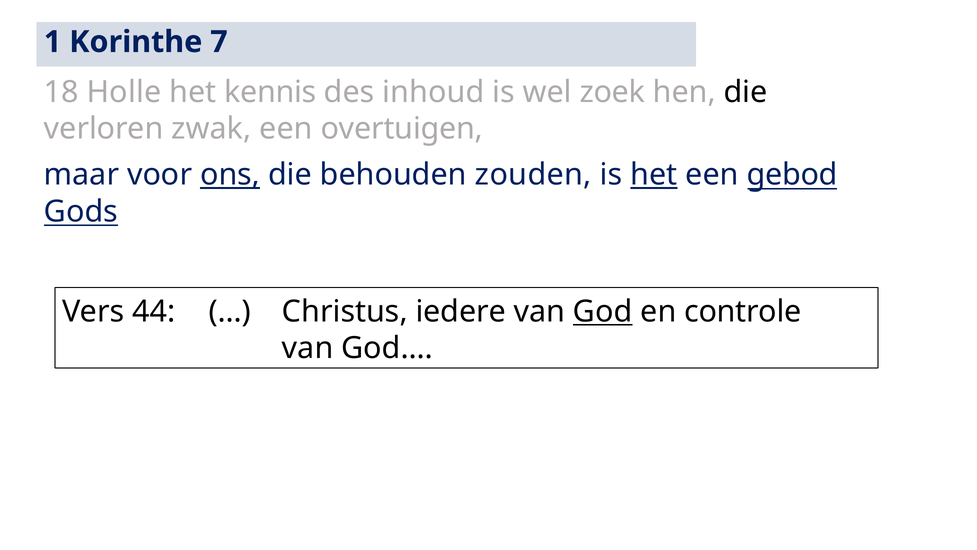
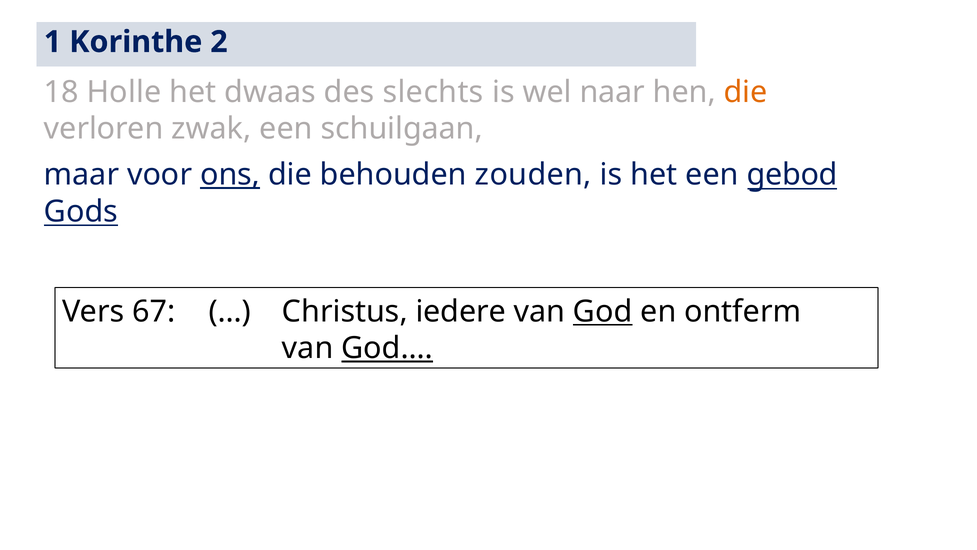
7: 7 -> 2 (219, 42)
kennis: kennis -> dwaas (270, 92)
inhoud: inhoud -> slechts (433, 92)
zoek: zoek -> naar (612, 92)
die colour: black -> orange (746, 92)
overtuigen: overtuigen -> schuilgaan (402, 129)
het underline: present -> none (654, 175)
44: 44 -> 67 (154, 311)
controle: controle -> ontferm (743, 311)
God… underline: none -> present (387, 348)
